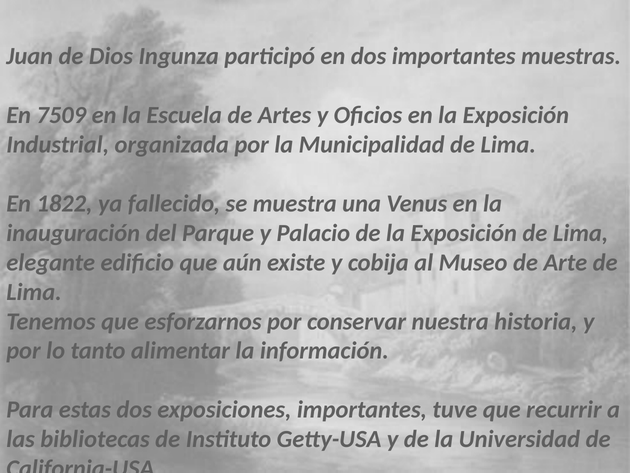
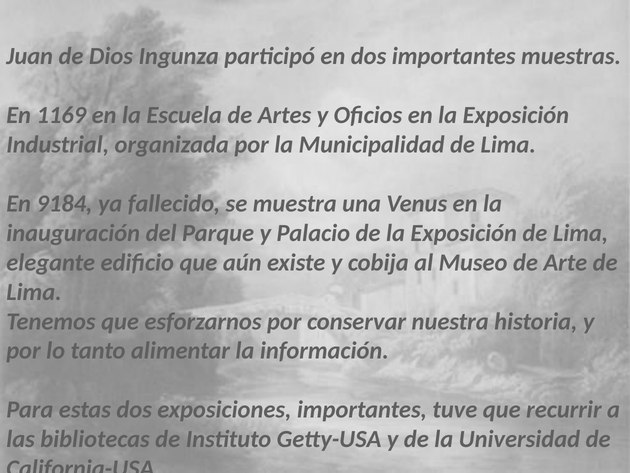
7509: 7509 -> 1169 (61, 115)
1822: 1822 -> 9184 (64, 203)
